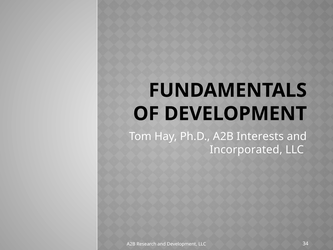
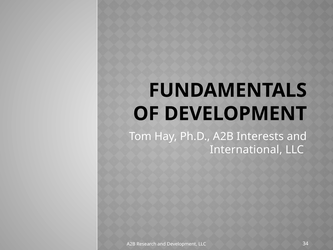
Incorporated: Incorporated -> International (246, 150)
